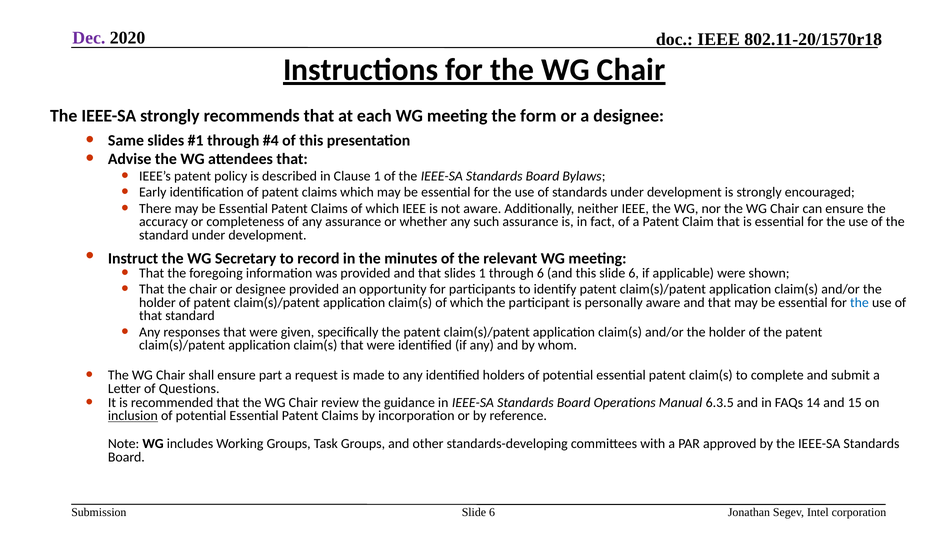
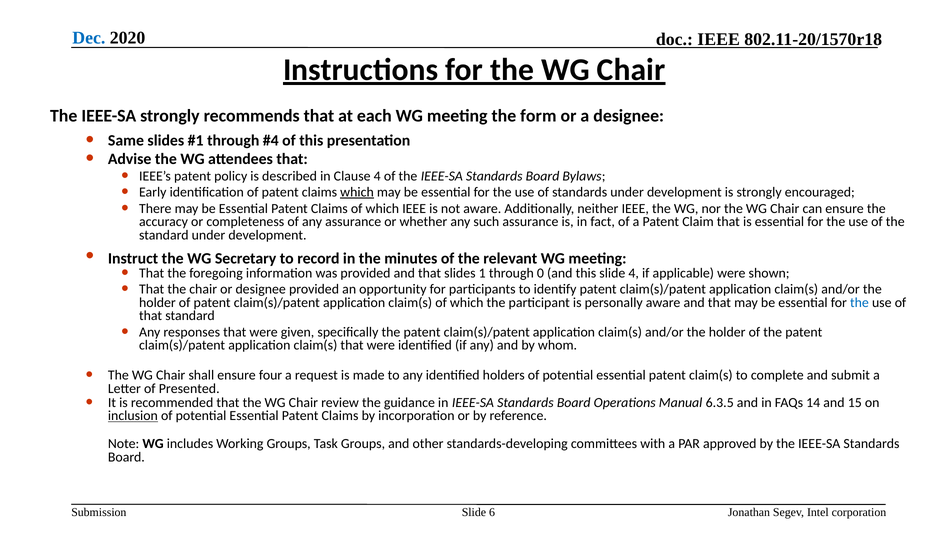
Dec colour: purple -> blue (89, 38)
Clause 1: 1 -> 4 (377, 176)
which underline: none -> present (357, 192)
through 6: 6 -> 0 (540, 273)
this slide 6: 6 -> 4 (634, 273)
part: part -> four (271, 375)
Questions: Questions -> Presented (189, 388)
